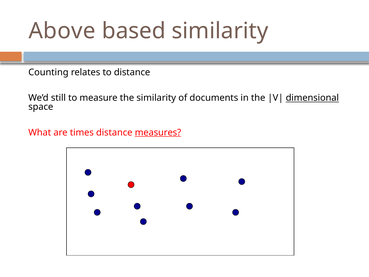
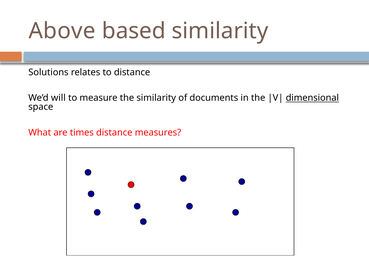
Counting: Counting -> Solutions (48, 72)
still: still -> will (58, 98)
measures underline: present -> none (158, 132)
